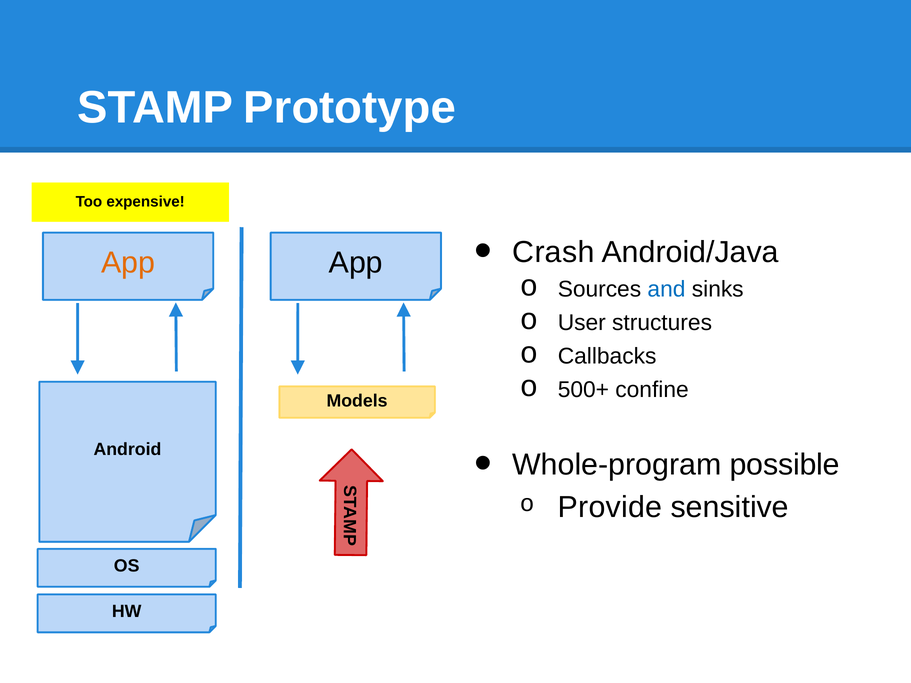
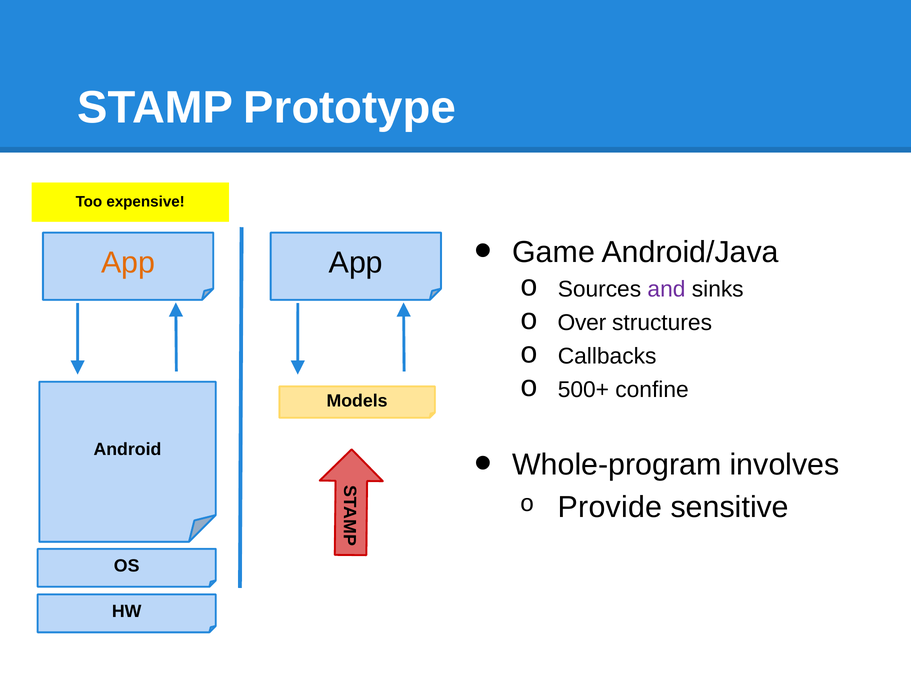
Crash: Crash -> Game (554, 252)
and colour: blue -> purple (666, 290)
User: User -> Over (582, 323)
possible: possible -> involves (785, 465)
